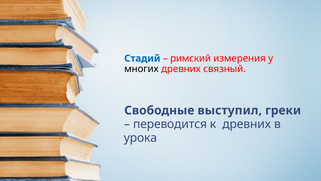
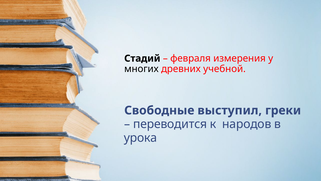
Стадий colour: blue -> black (142, 58)
римский: римский -> февраля (191, 58)
связный: связный -> учебной (224, 69)
к древних: древних -> народов (247, 124)
